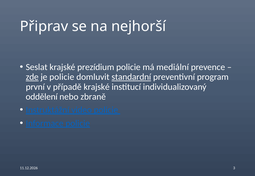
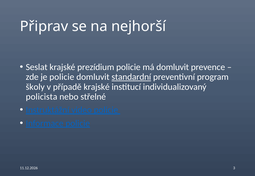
má mediální: mediální -> domluvit (173, 67)
zde underline: present -> none (32, 77)
první: první -> školy (35, 87)
oddělení: oddělení -> policista (42, 97)
zbraně: zbraně -> střelné (93, 97)
